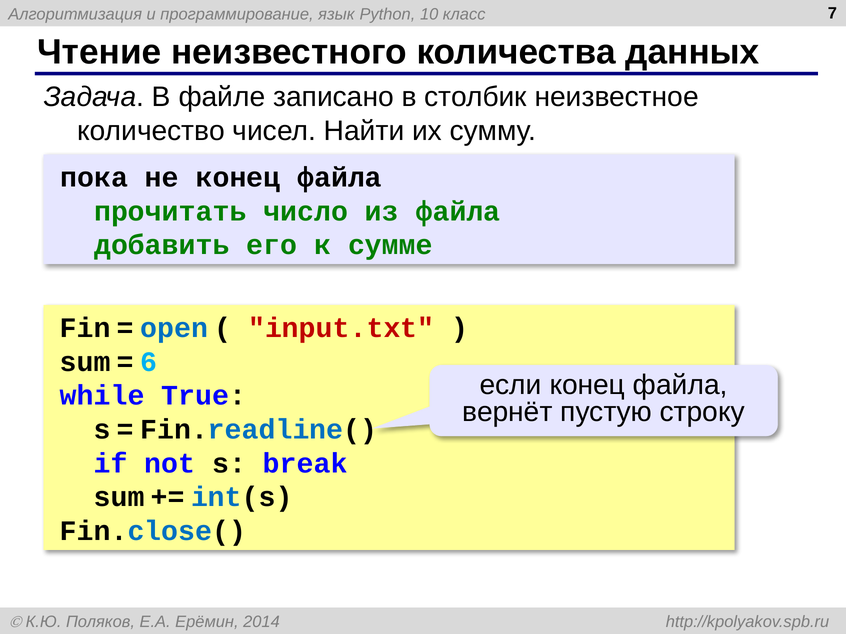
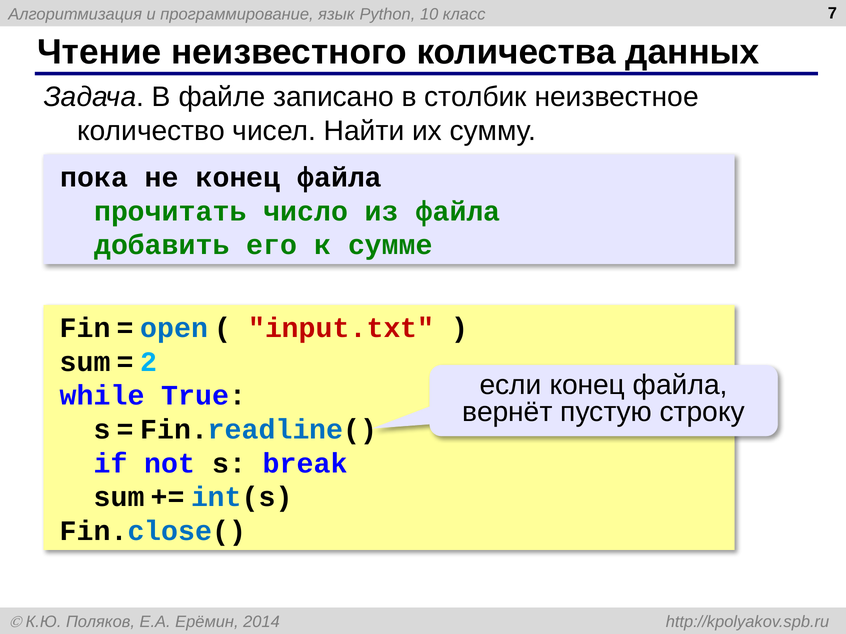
6: 6 -> 2 (149, 362)
